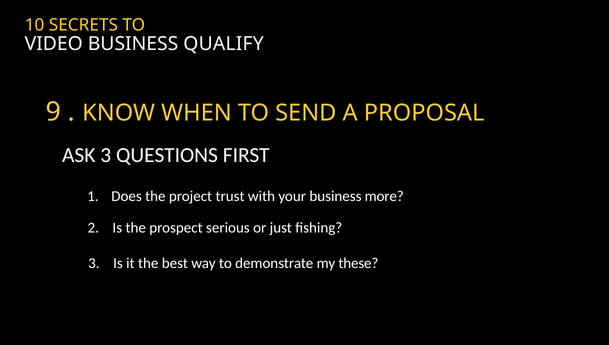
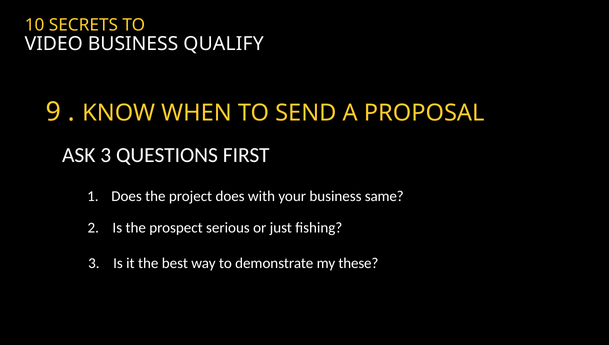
project trust: trust -> does (230, 197)
more: more -> same (384, 197)
